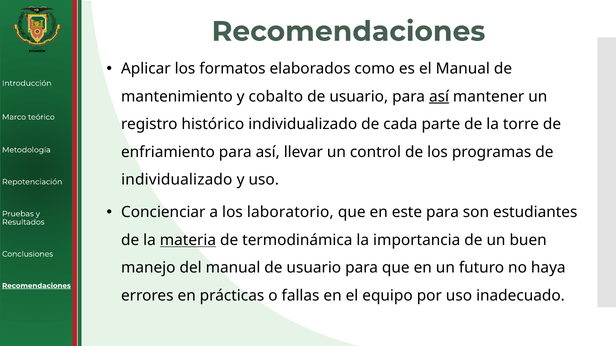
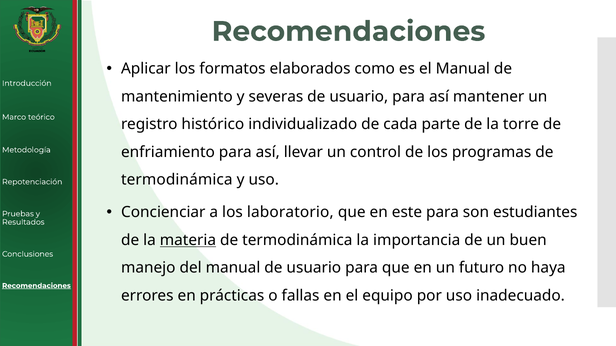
cobalto: cobalto -> severas (276, 97)
así underline: present -> none (439, 97)
individualizado: individualizado -> termodinámica (177, 180)
